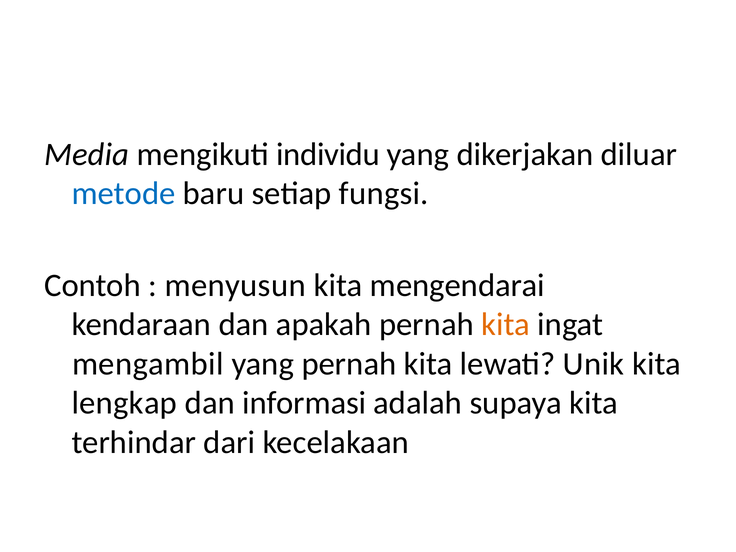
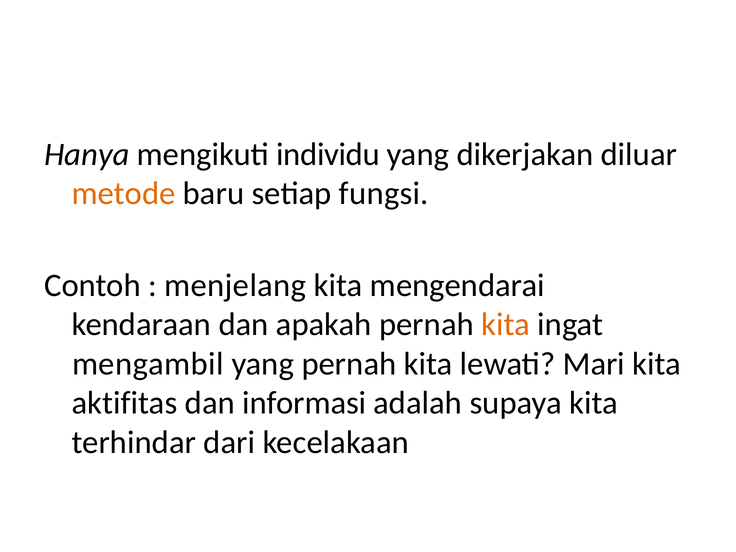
Media: Media -> Hanya (87, 154)
metode colour: blue -> orange (124, 194)
menyusun: menyusun -> menjelang (235, 285)
Unik: Unik -> Mari (594, 364)
lengkap: lengkap -> aktifitas (125, 403)
